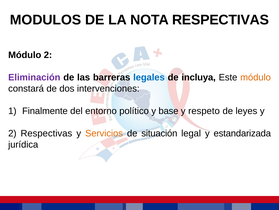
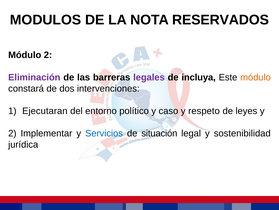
NOTA RESPECTIVAS: RESPECTIVAS -> RESERVADOS (220, 20)
legales colour: blue -> purple (149, 77)
Finalmente: Finalmente -> Ejecutaran (45, 111)
base: base -> caso (168, 111)
2 Respectivas: Respectivas -> Implementar (46, 133)
Servicios colour: orange -> blue (104, 133)
estandarizada: estandarizada -> sostenibilidad (242, 133)
